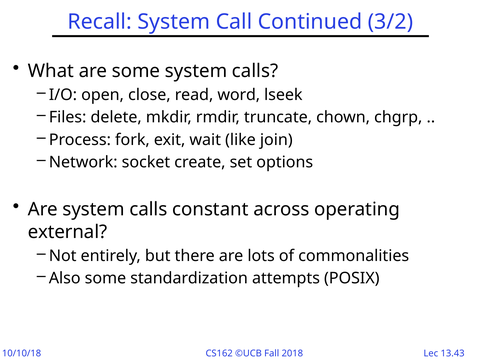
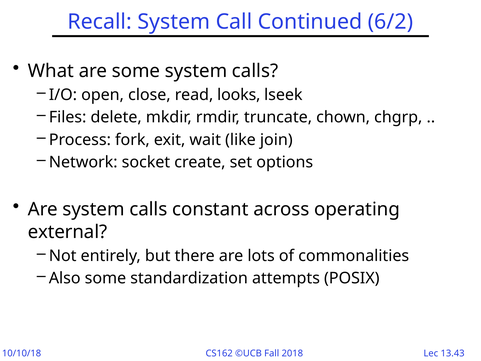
3/2: 3/2 -> 6/2 (390, 22)
word: word -> looks (239, 95)
